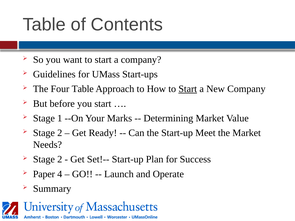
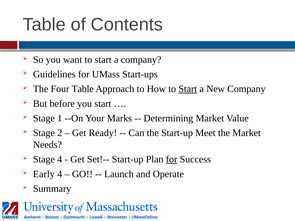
2: 2 -> 4 (60, 160)
for underline: none -> present (172, 160)
Paper: Paper -> Early (44, 174)
